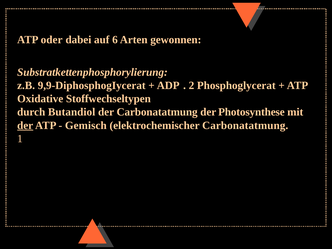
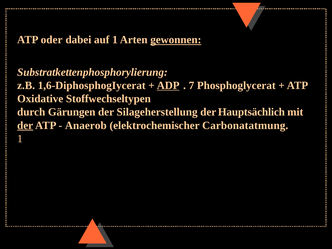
auf 6: 6 -> 1 (115, 40)
gewonnen underline: none -> present (176, 40)
9,9-DiphosphogIycerat: 9,9-DiphosphogIycerat -> 1,6-DiphosphogIycerat (92, 86)
ADP underline: none -> present (168, 86)
2: 2 -> 7 (191, 86)
Butandiol: Butandiol -> Gärungen (72, 112)
der Carbonatatmung: Carbonatatmung -> Silageherstellung (157, 112)
Photosynthese: Photosynthese -> Hauptsächlich (251, 112)
Gemisch: Gemisch -> Anaerob (86, 125)
